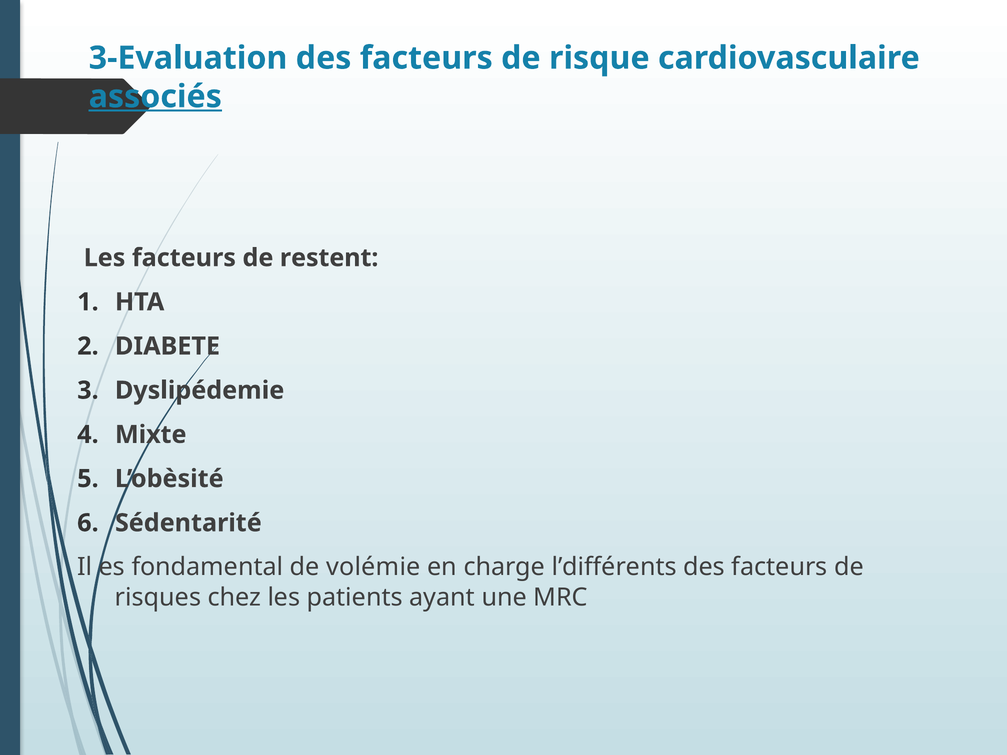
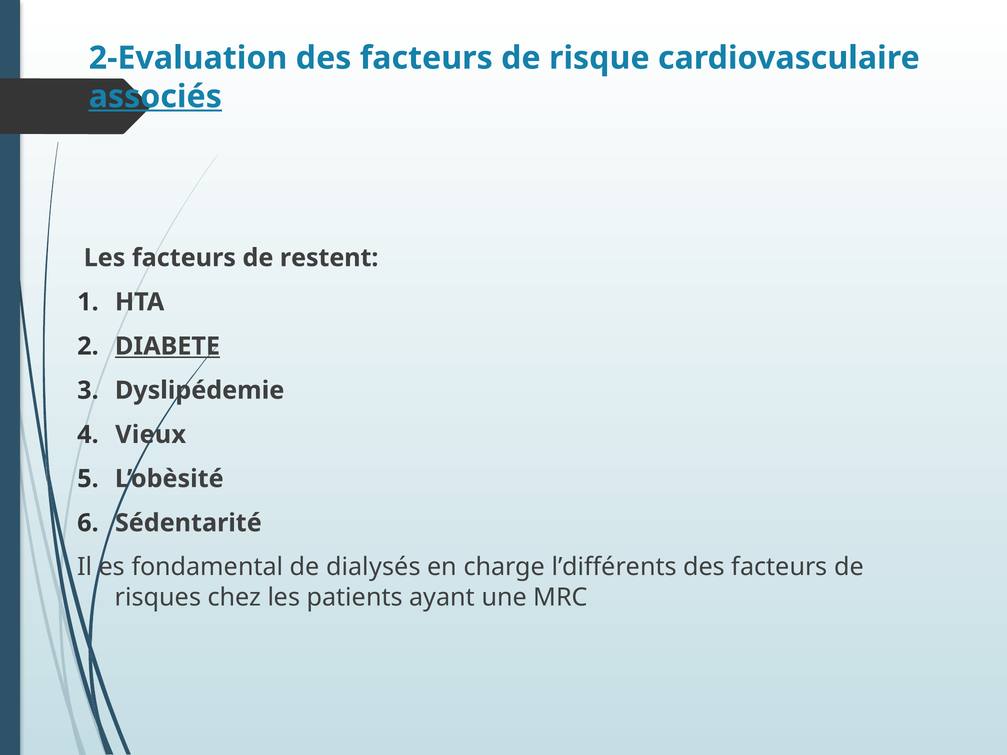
3-Evaluation: 3-Evaluation -> 2-Evaluation (188, 58)
DIABETE underline: none -> present (167, 346)
Mixte: Mixte -> Vieux (151, 435)
volémie: volémie -> dialysés (373, 567)
